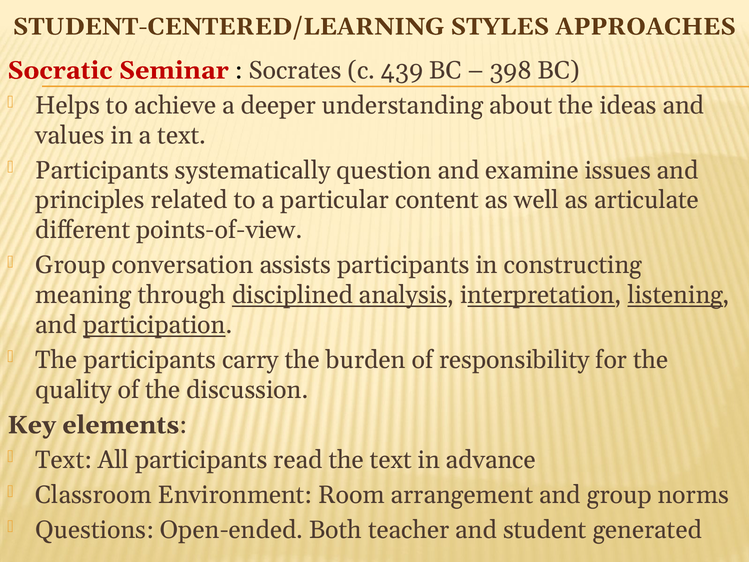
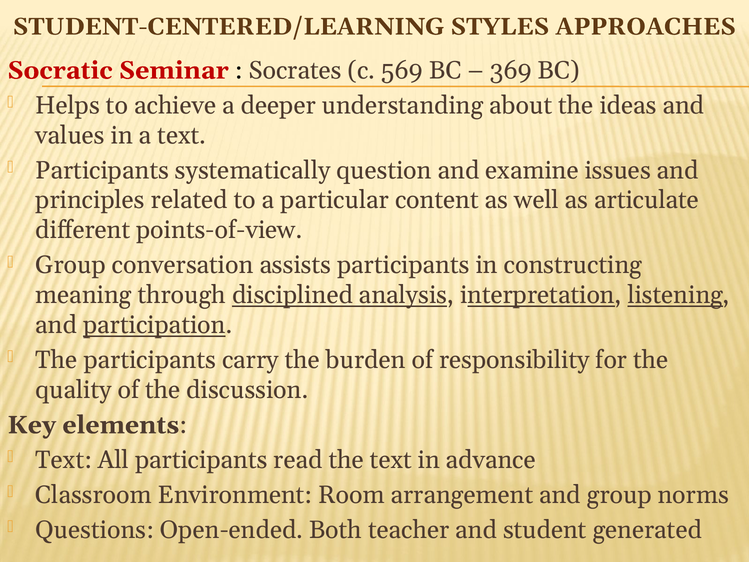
439: 439 -> 569 (402, 70)
398: 398 -> 369 (511, 70)
